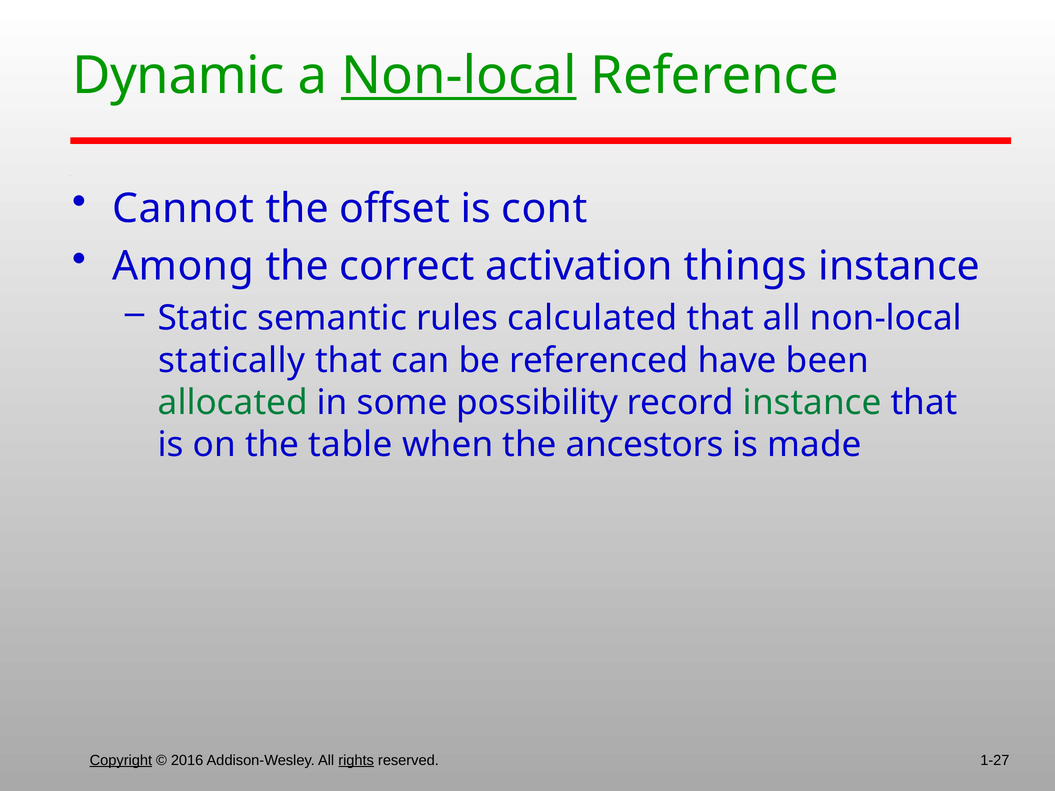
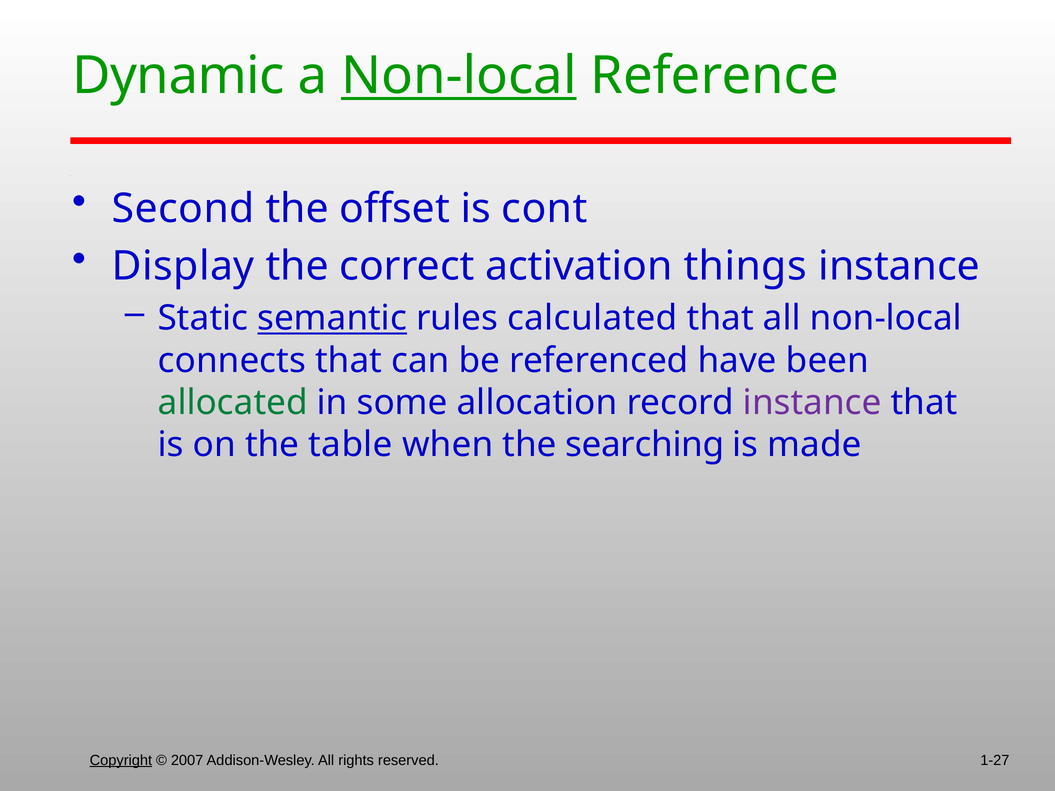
Cannot: Cannot -> Second (183, 209)
Among: Among -> Display (183, 266)
semantic underline: none -> present (332, 318)
statically: statically -> connects (232, 361)
possibility: possibility -> allocation (537, 403)
instance colour: green -> purple (812, 403)
ancestors: ancestors -> searching (645, 445)
2016: 2016 -> 2007 (187, 761)
rights underline: present -> none (356, 761)
